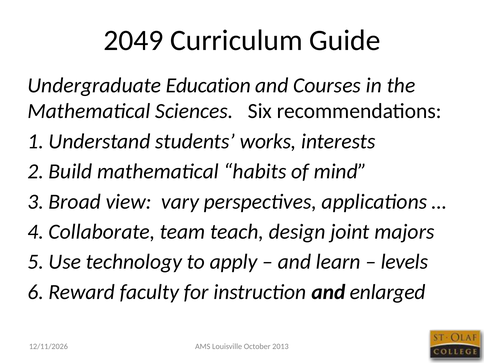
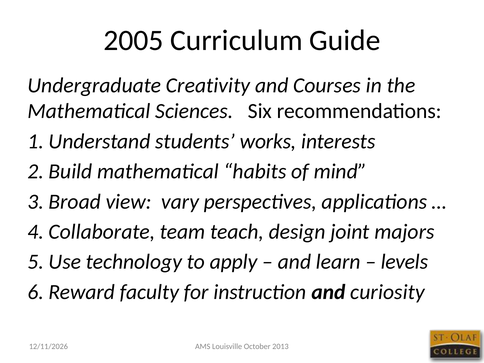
2049: 2049 -> 2005 (133, 40)
Education: Education -> Creativity (208, 85)
enlarged: enlarged -> curiosity (388, 292)
